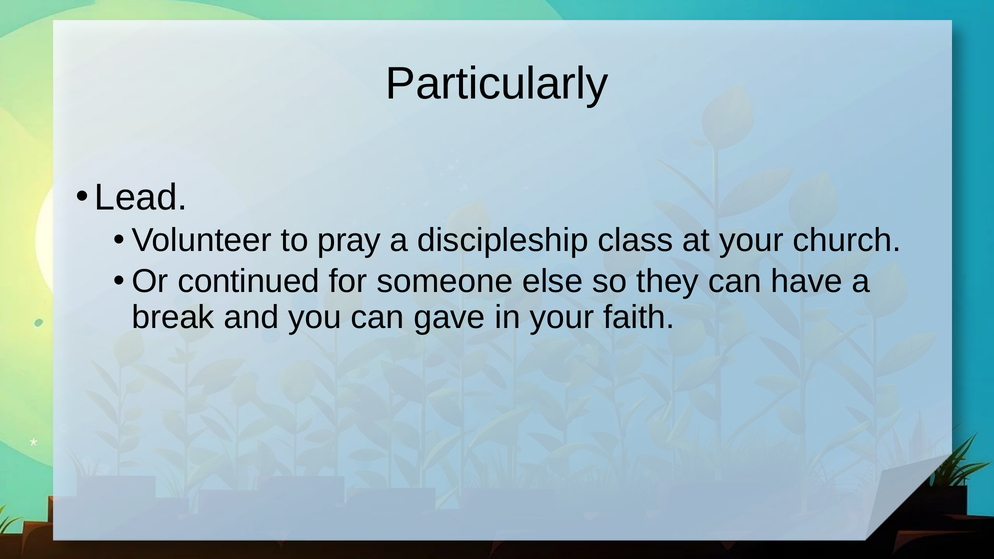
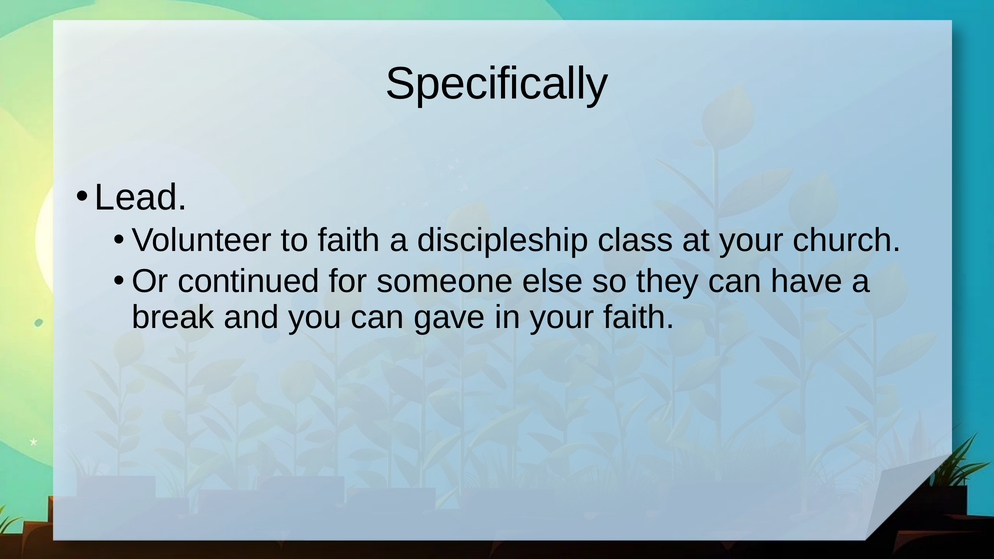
Particularly: Particularly -> Specifically (497, 83)
to pray: pray -> faith (349, 241)
